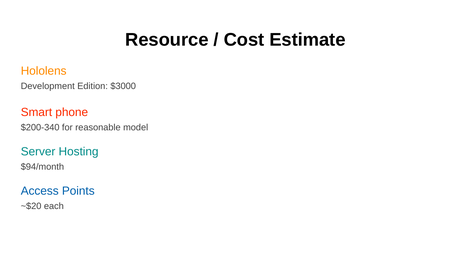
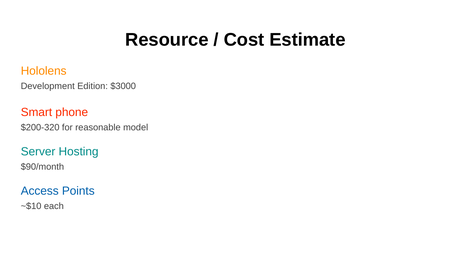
$200-340: $200-340 -> $200-320 (40, 127)
$94/month: $94/month -> $90/month (42, 167)
~$20: ~$20 -> ~$10 (31, 206)
